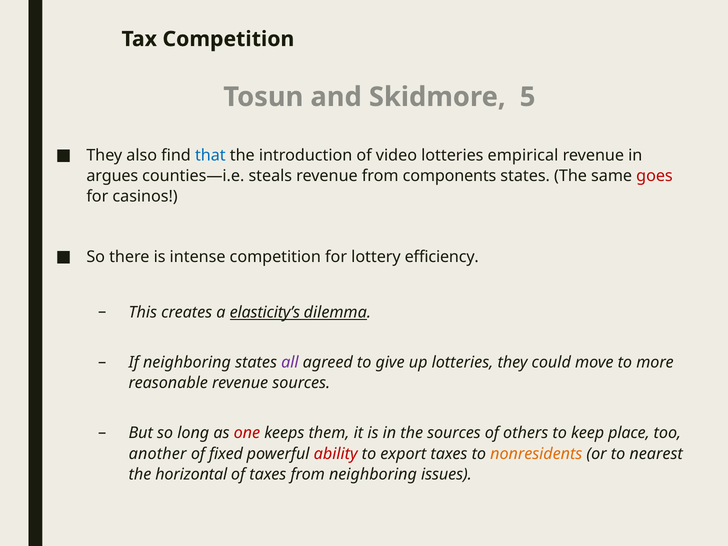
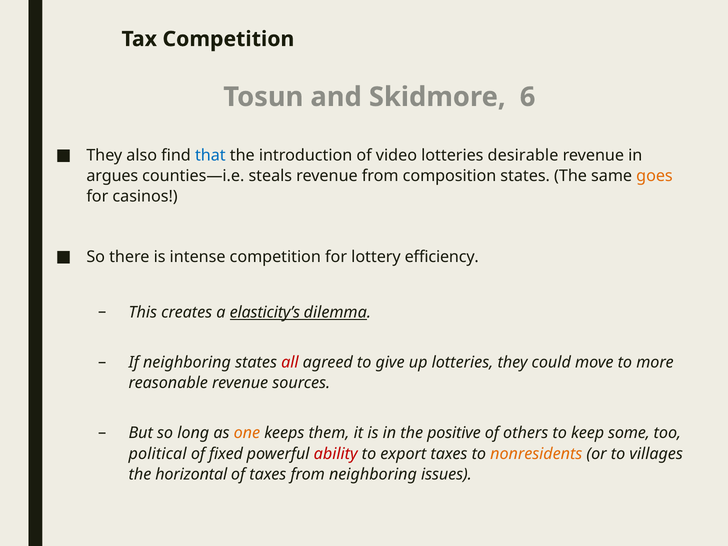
5: 5 -> 6 (528, 97)
empirical: empirical -> desirable (523, 155)
components: components -> composition (449, 176)
goes colour: red -> orange (654, 176)
all colour: purple -> red (290, 362)
one colour: red -> orange (247, 433)
the sources: sources -> positive (454, 433)
place: place -> some (629, 433)
another: another -> political (158, 454)
nearest: nearest -> villages (656, 454)
